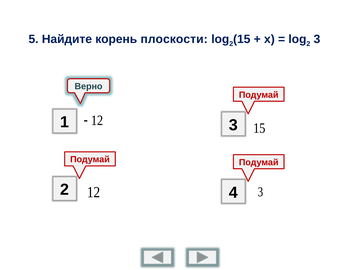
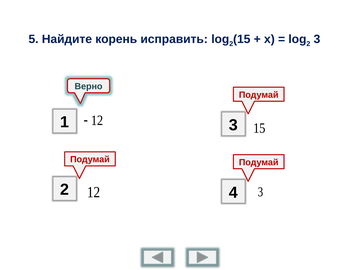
плоскости: плоскости -> исправить (174, 39)
